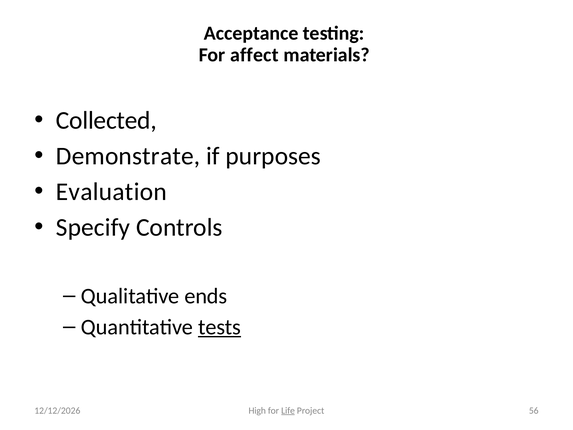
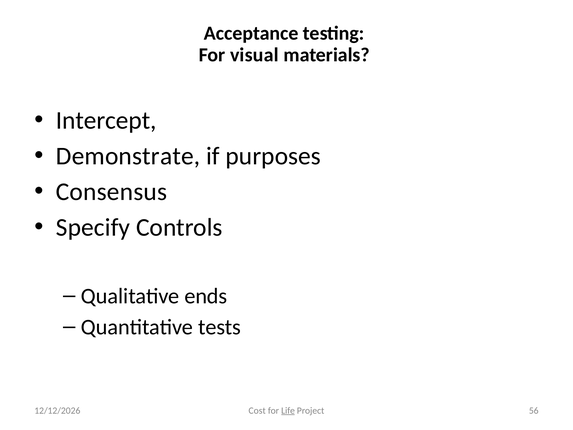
affect: affect -> visual (254, 55)
Collected: Collected -> Intercept (106, 120)
Evaluation: Evaluation -> Consensus (111, 192)
tests underline: present -> none (220, 327)
High: High -> Cost (257, 410)
